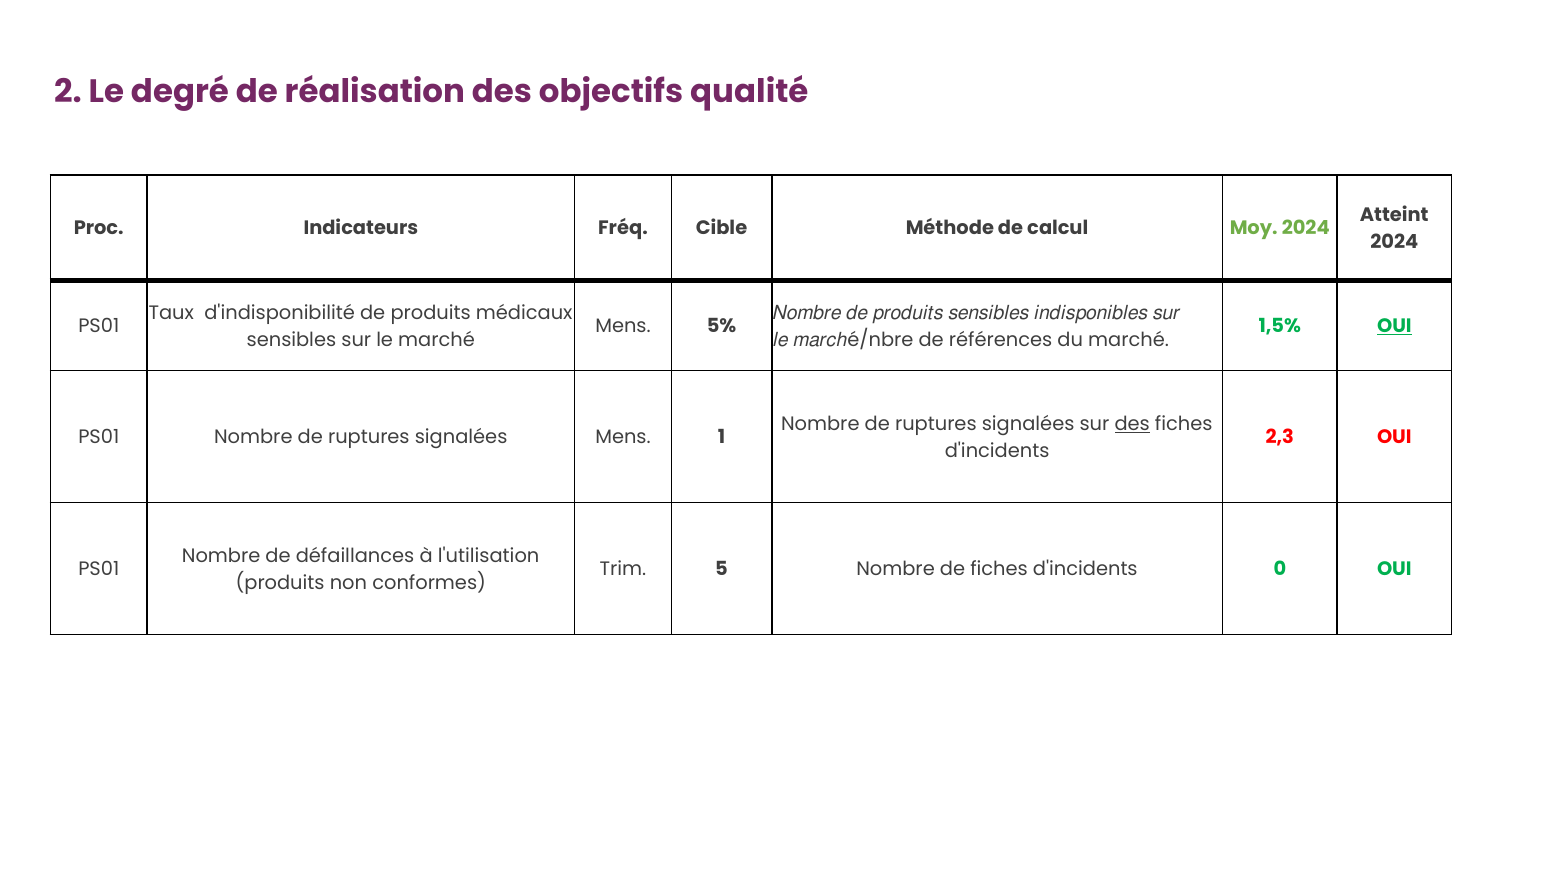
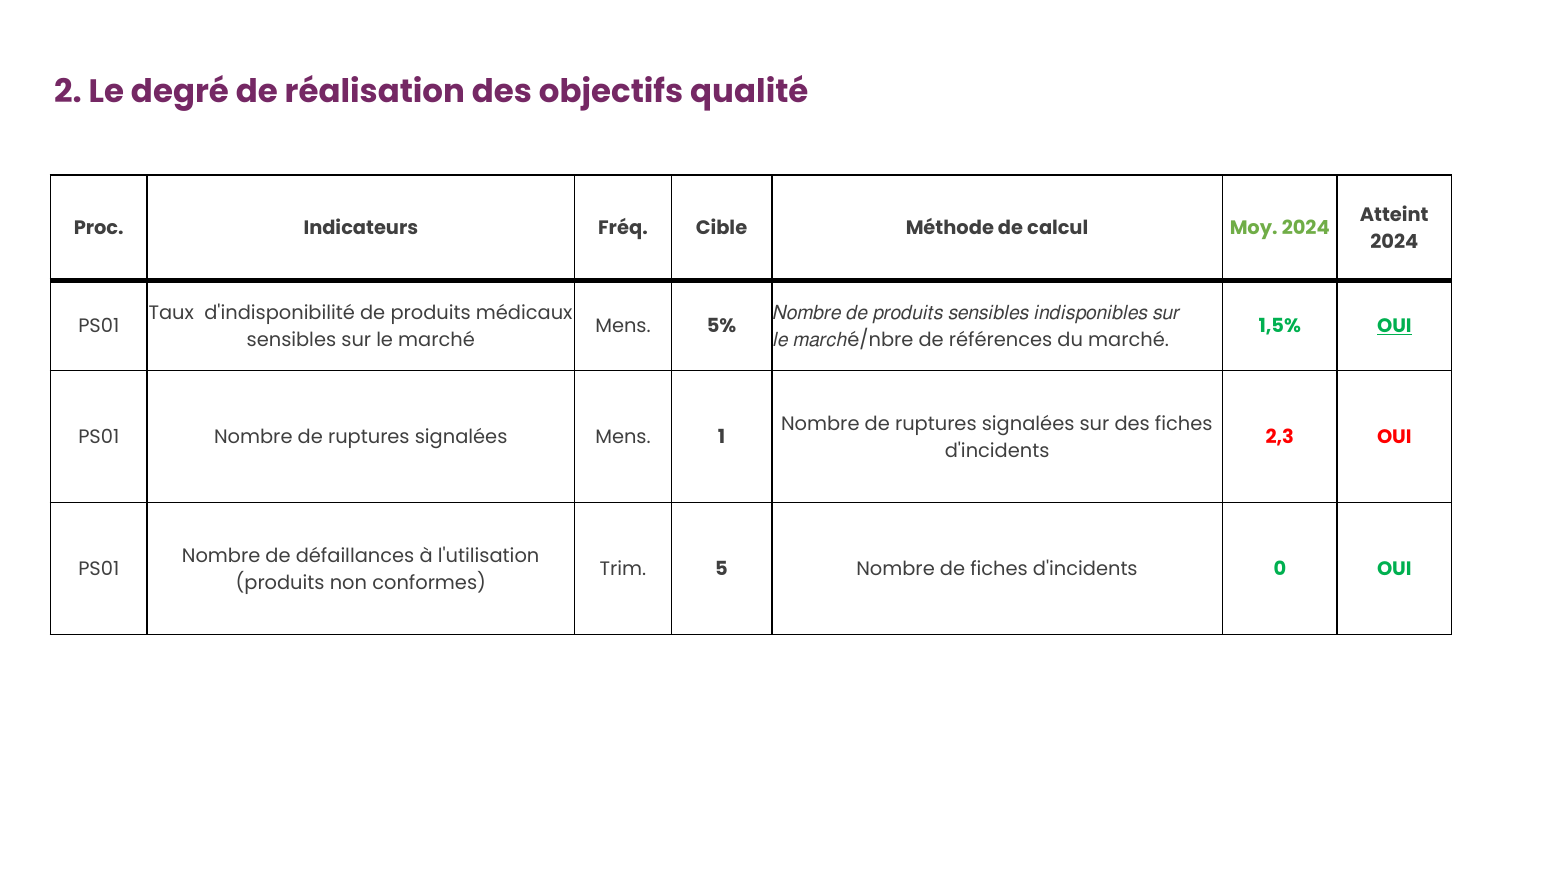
des underline: present -> none (1132, 424)
